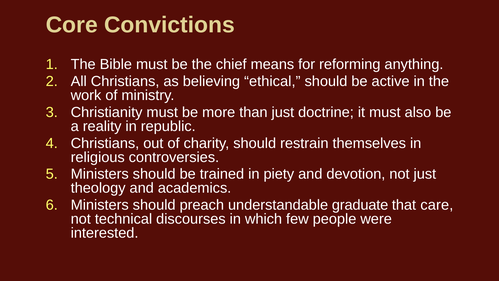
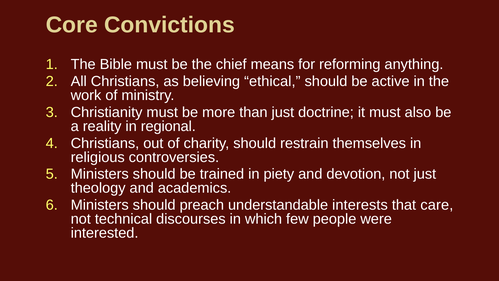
republic: republic -> regional (168, 126)
graduate: graduate -> interests (360, 205)
